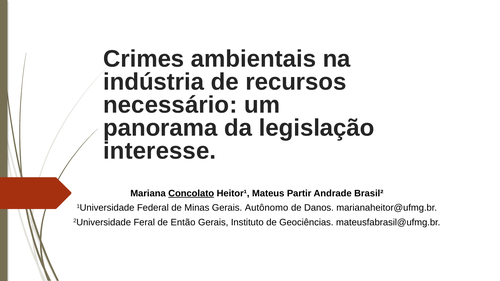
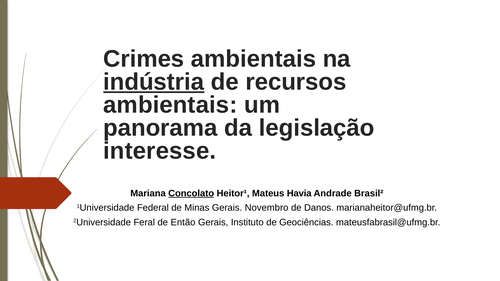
indústria underline: none -> present (154, 82)
necessário: necessário -> ambientais (170, 105)
Partir: Partir -> Havia (299, 193)
Autônomo: Autônomo -> Novembro (267, 208)
